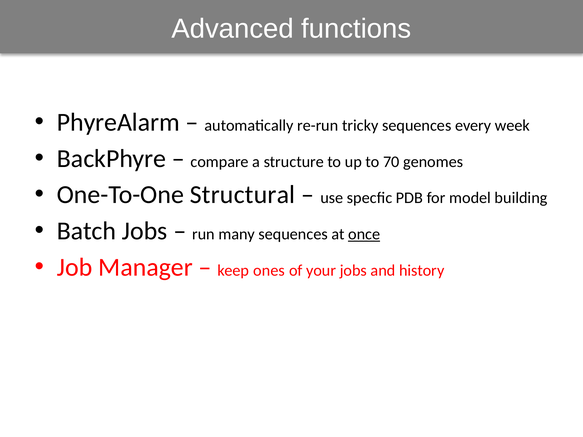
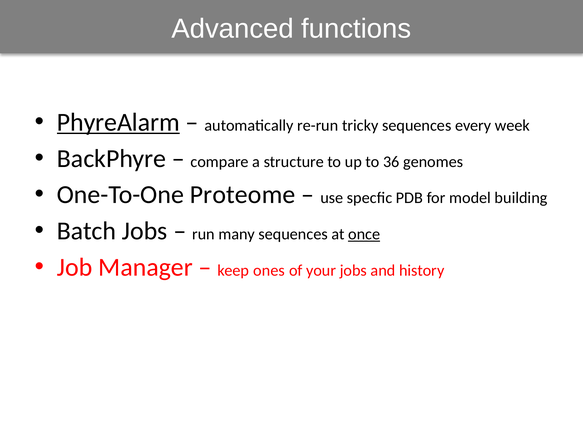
PhyreAlarm underline: none -> present (118, 122)
70: 70 -> 36 (391, 162)
Structural: Structural -> Proteome (243, 195)
